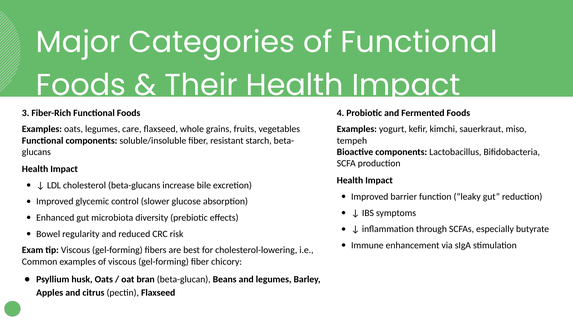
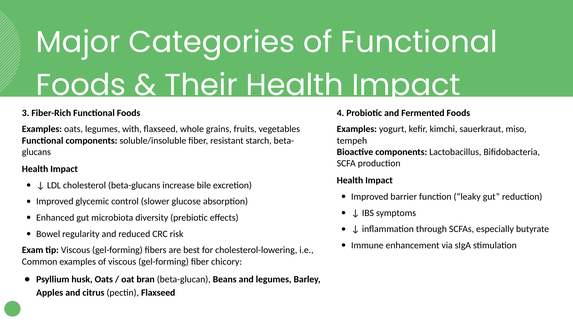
care: care -> with (132, 129)
